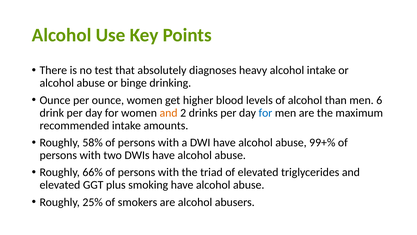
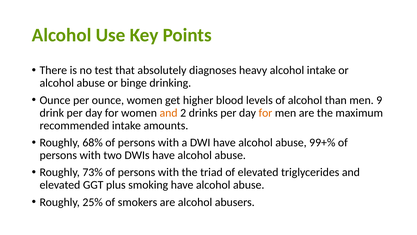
6: 6 -> 9 (379, 100)
for colour: blue -> orange (265, 113)
58%: 58% -> 68% (93, 142)
66%: 66% -> 73% (93, 172)
